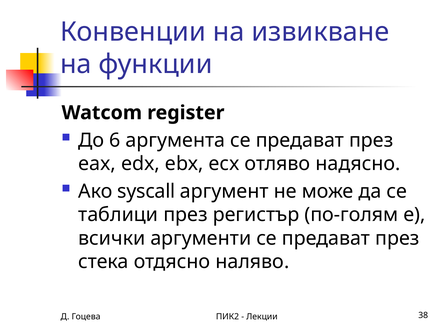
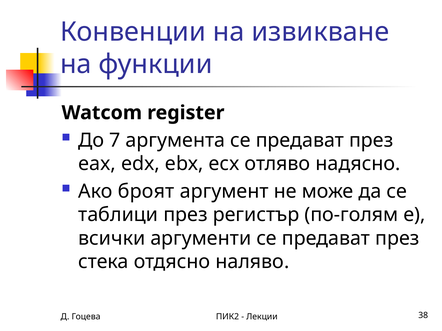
6: 6 -> 7 (115, 140)
syscall: syscall -> броят (146, 192)
